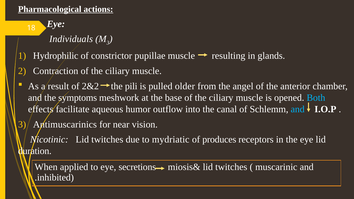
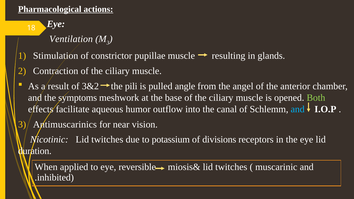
Individuals: Individuals -> Ventilation (71, 39)
Hydrophilic: Hydrophilic -> Stimulation (56, 56)
2&2: 2&2 -> 3&2 (90, 86)
older: older -> angle (185, 86)
Both colour: light blue -> light green (316, 98)
mydriatic: mydriatic -> potassium (171, 140)
produces: produces -> divisions (219, 140)
secretions: secretions -> reversible (137, 167)
